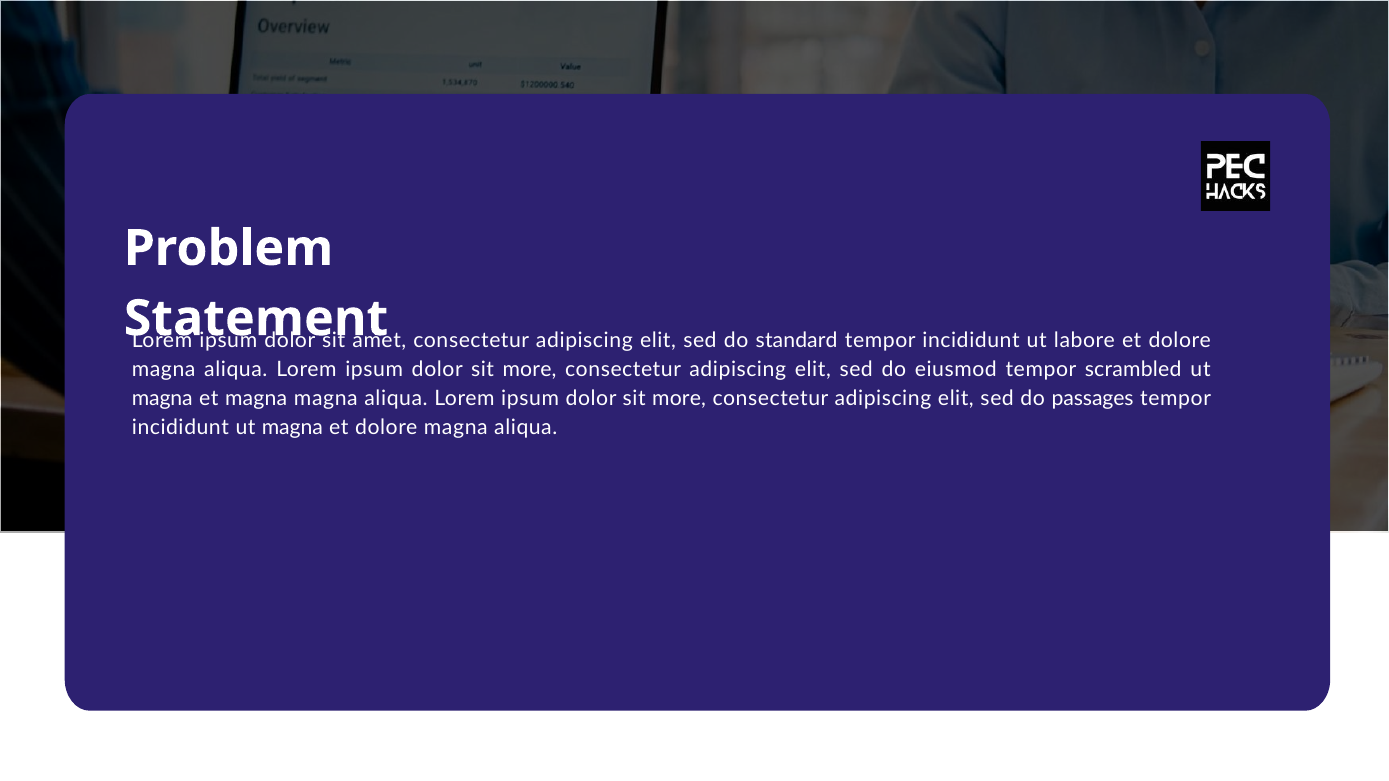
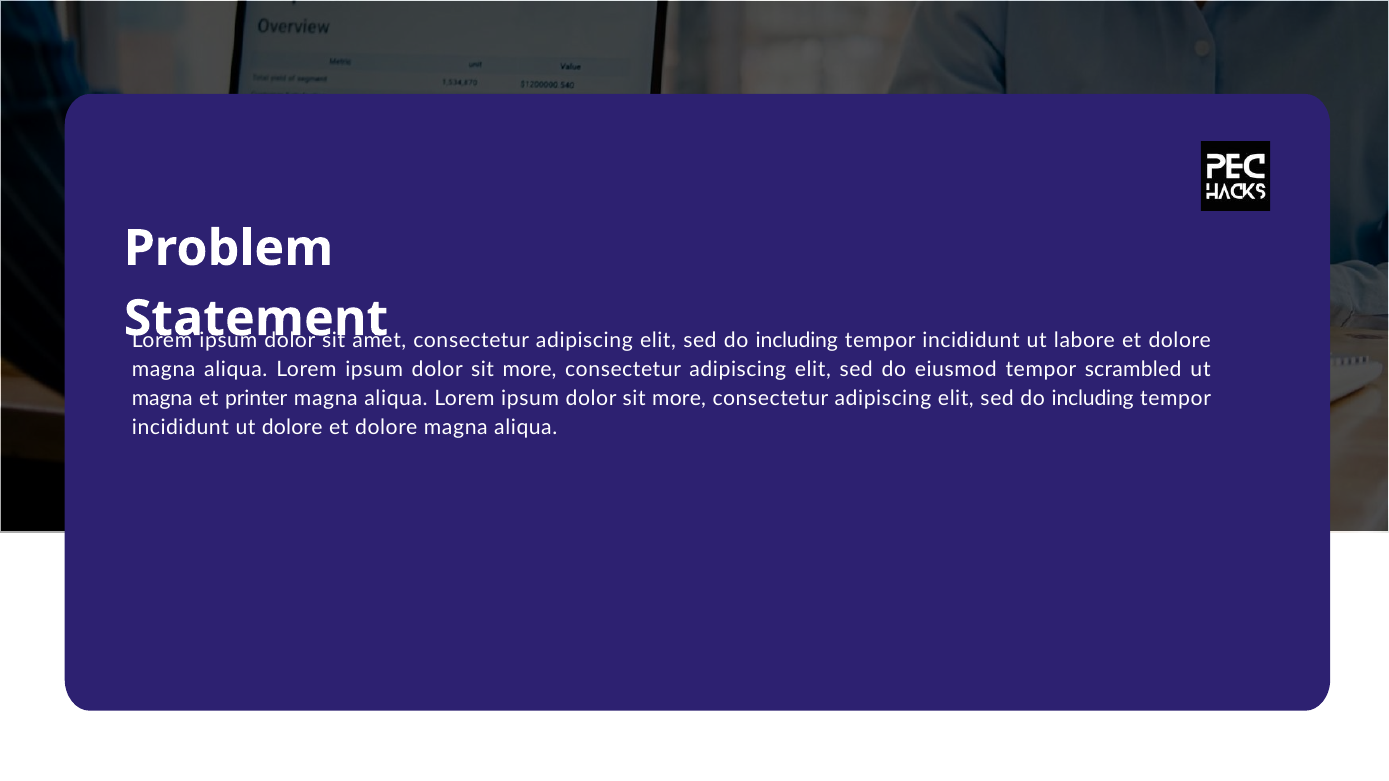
standard: standard -> including (797, 341)
et magna: magna -> printer (256, 399)
passages: passages -> including (1093, 399)
incididunt ut magna: magna -> dolore (292, 428)
